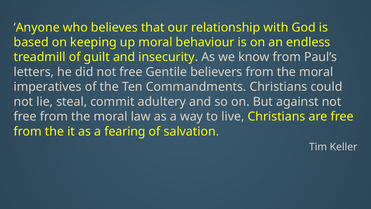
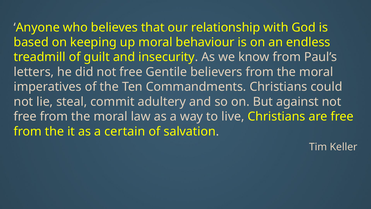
fearing: fearing -> certain (125, 131)
